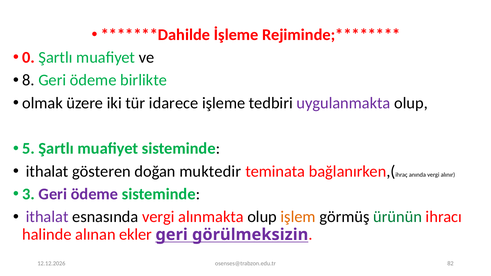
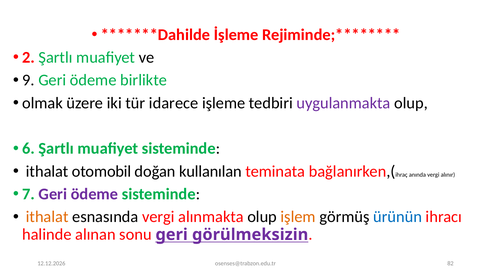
0: 0 -> 2 (29, 57)
8: 8 -> 9 (28, 80)
5: 5 -> 6 (29, 149)
gösteren: gösteren -> otomobil (102, 171)
muktedir: muktedir -> kullanılan (210, 171)
3: 3 -> 7 (29, 194)
ithalat colour: purple -> orange (47, 217)
ürünün colour: green -> blue (398, 217)
ekler: ekler -> sonu (135, 235)
